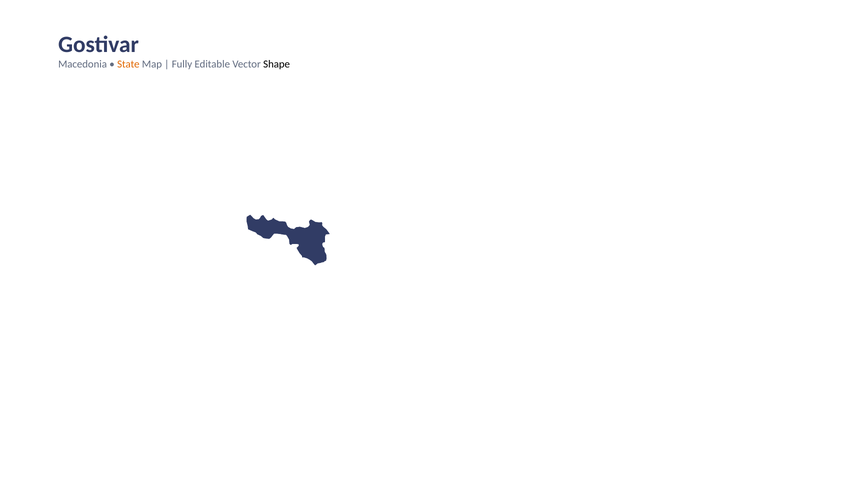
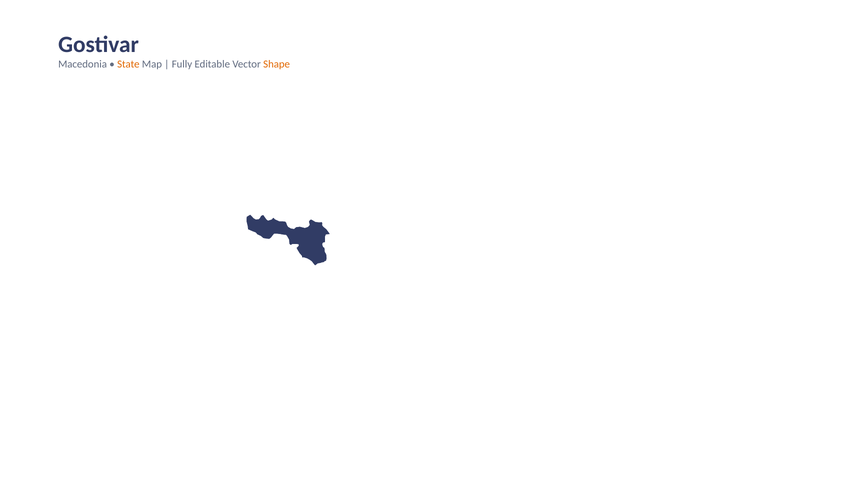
Shape colour: black -> orange (277, 64)
